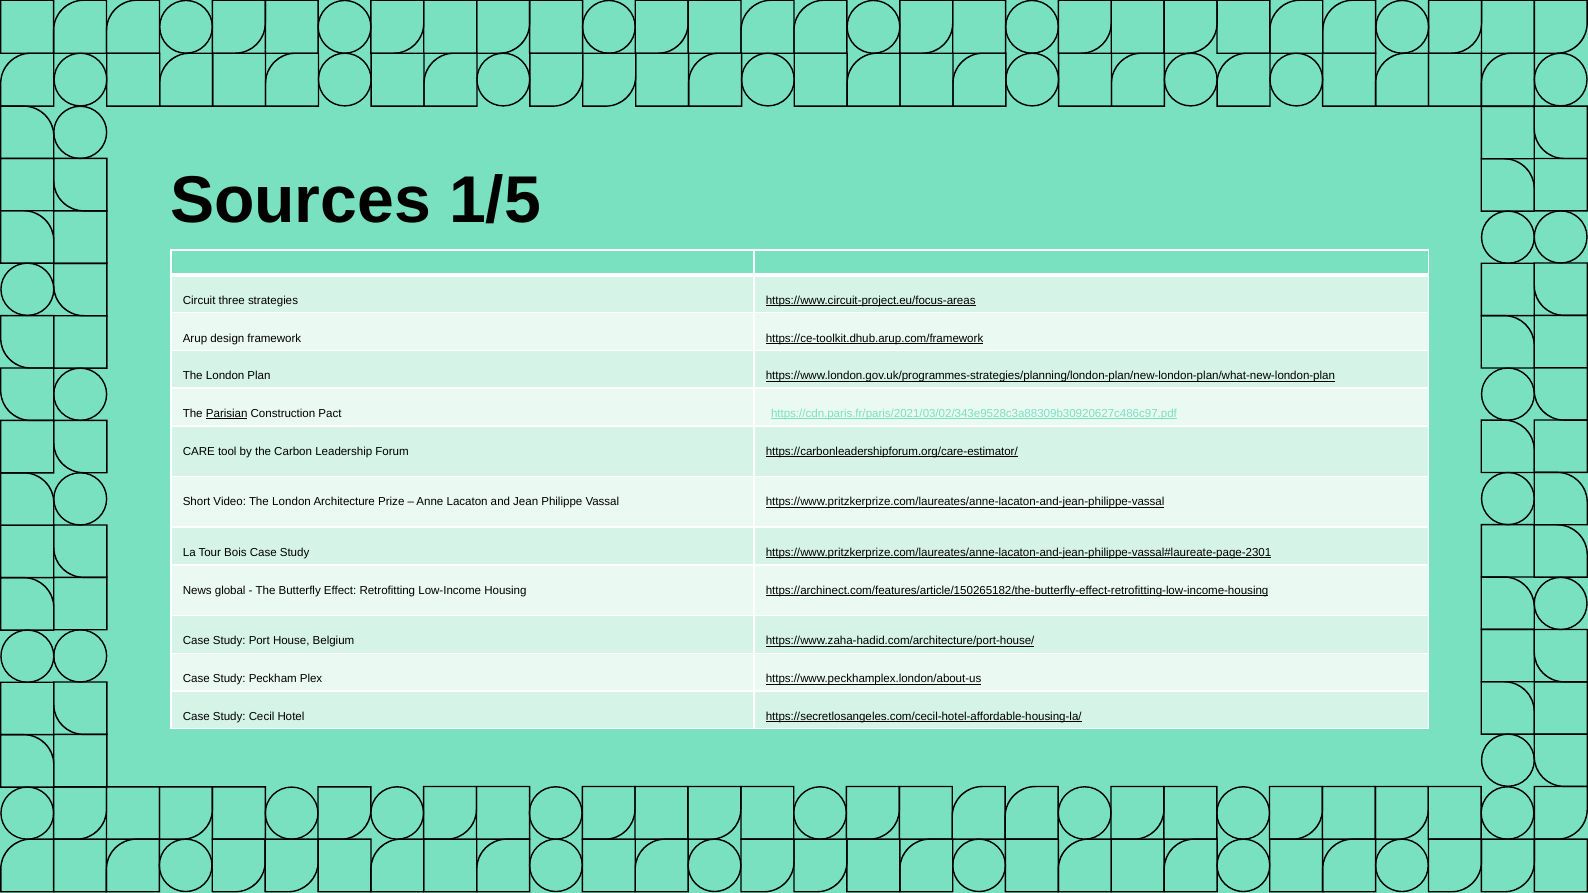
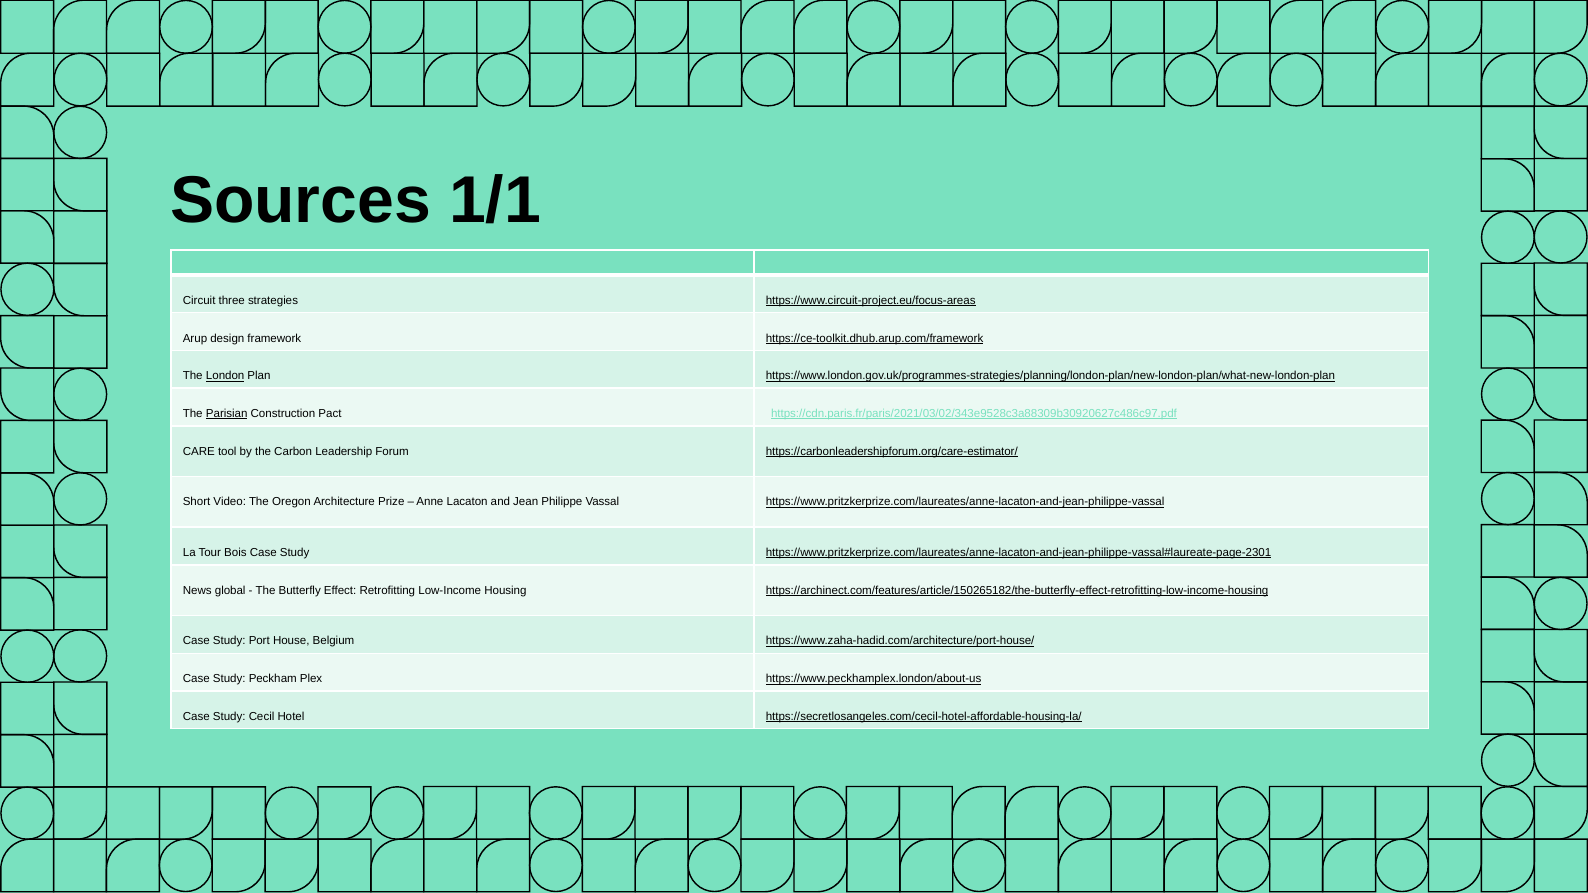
1/5: 1/5 -> 1/1 (495, 201)
London underline: none -> present (225, 376)
Video The London: London -> Oregon (291, 502)
